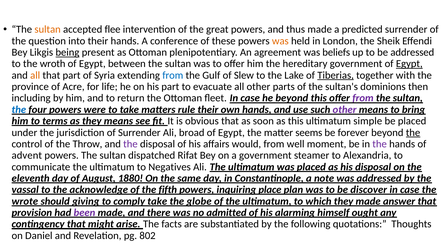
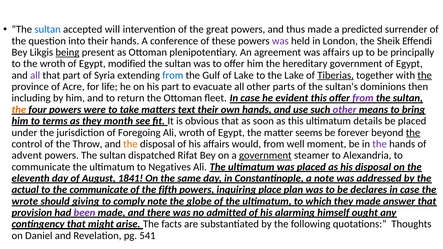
sultan colour: orange -> blue (48, 29)
flee: flee -> will (112, 29)
was colour: orange -> purple (280, 41)
was beliefs: beliefs -> affairs (336, 52)
be addressed: addressed -> principally (412, 52)
between: between -> modified (127, 64)
Egypt underline: present -> none (409, 64)
all colour: orange -> purple (35, 75)
of Slew: Slew -> Lake (244, 75)
the underline: none -> present (425, 75)
he beyond: beyond -> evident (292, 98)
the colour: blue -> orange (19, 110)
rule: rule -> text (187, 110)
they means: means -> month (118, 121)
simple: simple -> details (368, 121)
of Surrender: Surrender -> Foregoing (139, 133)
Ali broad: broad -> wroth (192, 133)
the colour: purple -> orange (130, 144)
government underline: none -> present (265, 156)
1880: 1880 -> 1841 (130, 178)
vassal: vassal -> actual (25, 190)
the acknowledge: acknowledge -> communicate (99, 190)
discover: discover -> declares (369, 190)
comply take: take -> note (157, 201)
802: 802 -> 541 (148, 236)
